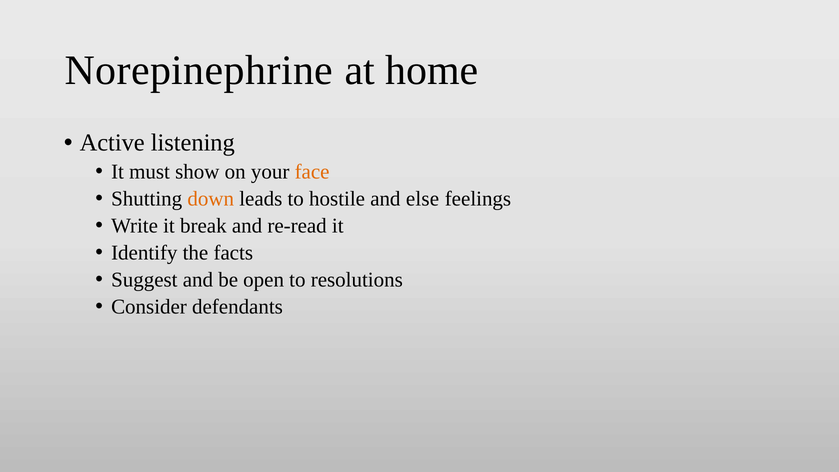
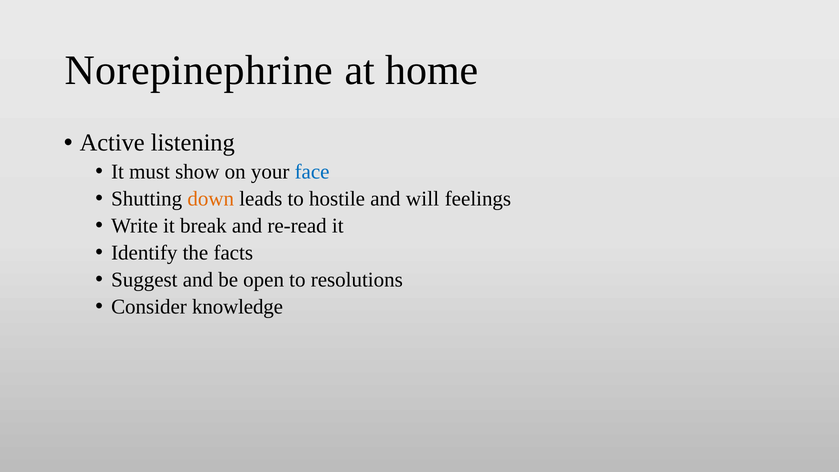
face colour: orange -> blue (312, 172)
else: else -> will (423, 199)
defendants: defendants -> knowledge (238, 307)
